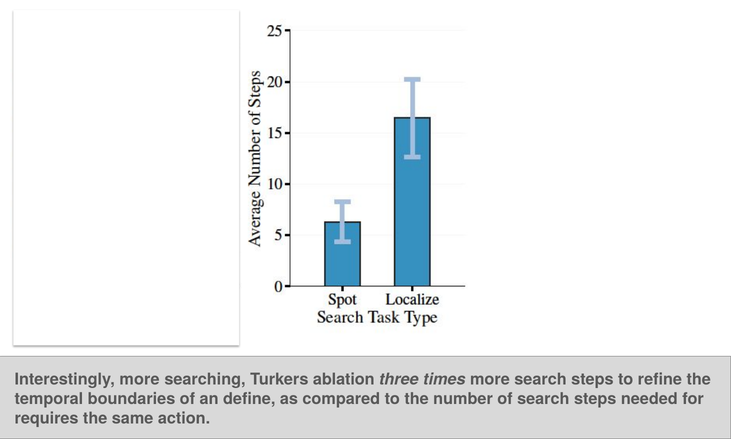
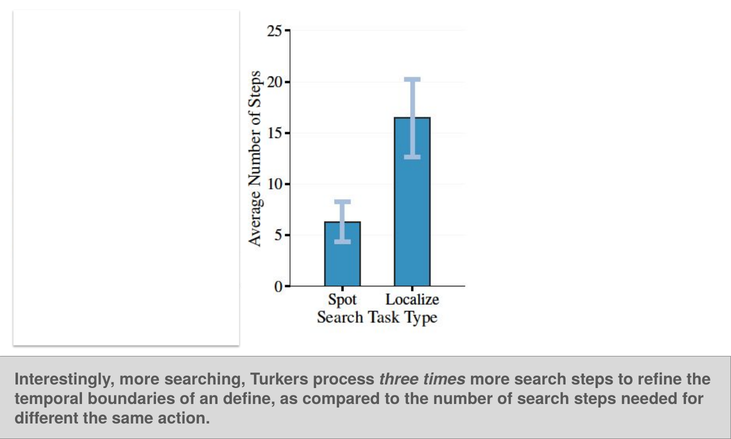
ablation: ablation -> process (344, 379)
requires: requires -> different (47, 418)
